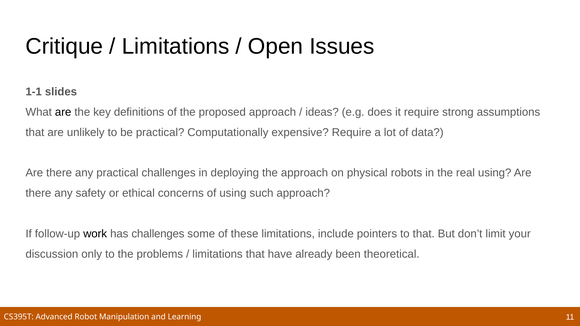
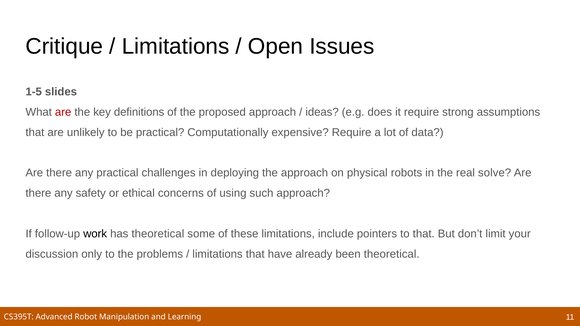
1-1: 1-1 -> 1-5 (34, 92)
are colour: black -> red (63, 112)
real using: using -> solve (495, 173)
has challenges: challenges -> theoretical (158, 234)
